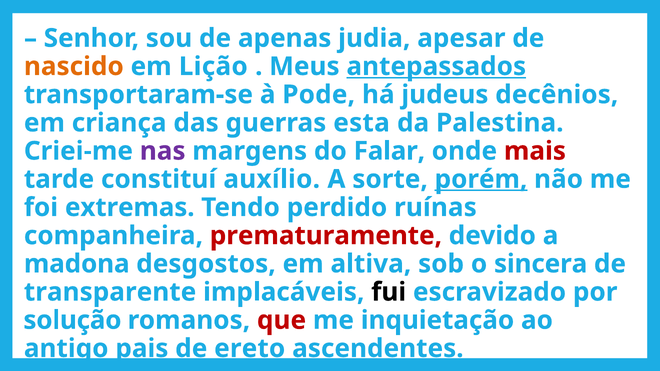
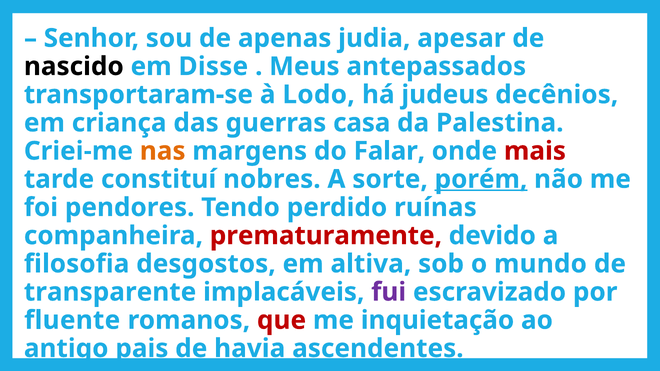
nascido colour: orange -> black (74, 66)
Lição: Lição -> Disse (213, 66)
antepassados underline: present -> none (436, 66)
Pode: Pode -> Lodo (319, 95)
esta: esta -> casa (362, 123)
nas colour: purple -> orange (163, 151)
auxílio: auxílio -> nobres (272, 179)
extremas: extremas -> pendores (130, 208)
madona: madona -> filosofia (77, 264)
sincera: sincera -> mundo (540, 264)
fui colour: black -> purple (389, 292)
solução: solução -> fluente (72, 320)
ereto: ereto -> havia (250, 349)
